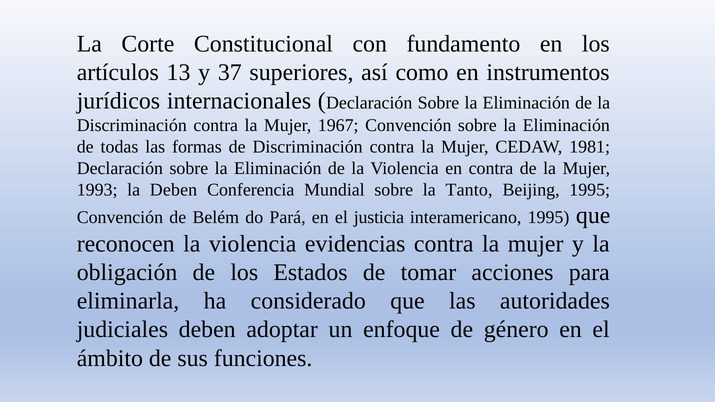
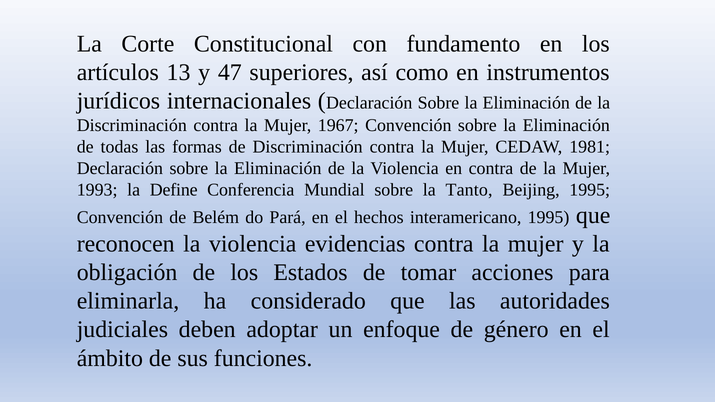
37: 37 -> 47 (230, 72)
la Deben: Deben -> Define (174, 190)
justicia: justicia -> hechos (379, 217)
